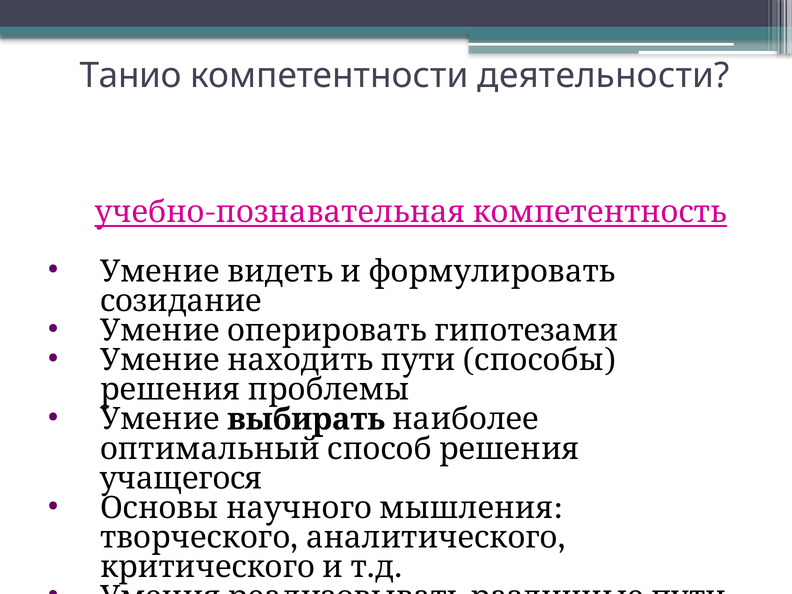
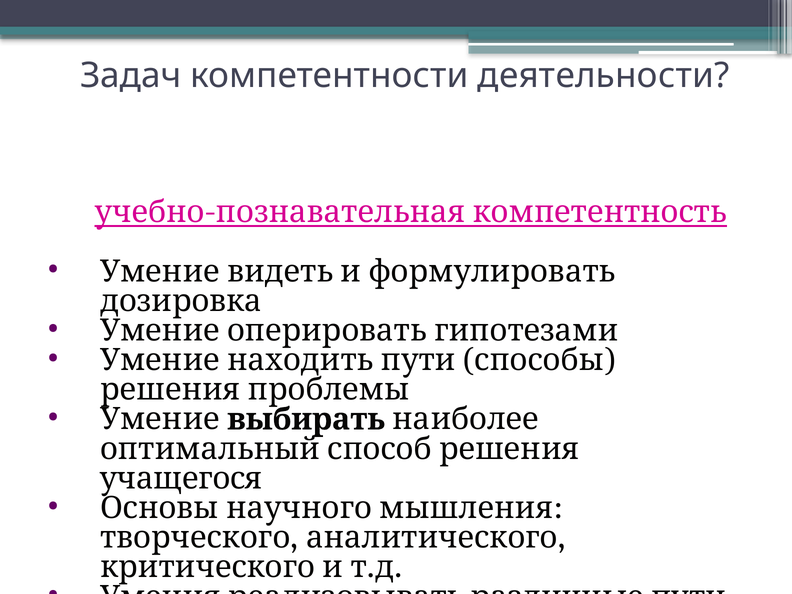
Танио: Танио -> Задач (131, 76)
созидание: созидание -> дозировка (181, 301)
